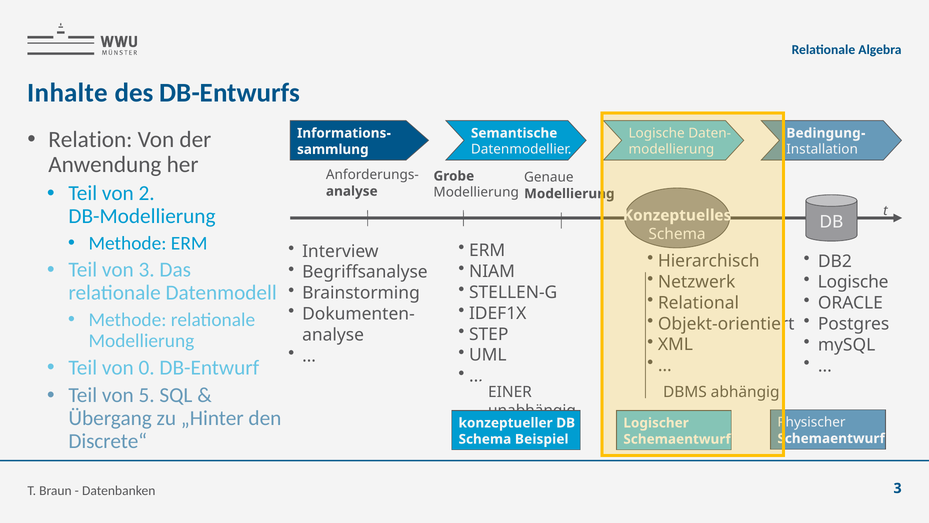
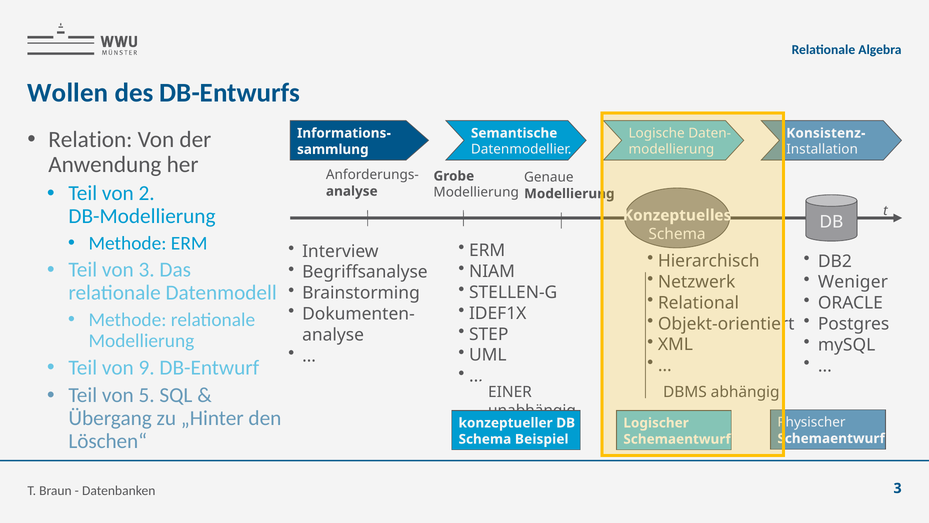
Inhalte: Inhalte -> Wollen (68, 93)
Bedingung-: Bedingung- -> Konsistenz- (826, 133)
Logische: Logische -> Weniger (853, 282)
0: 0 -> 9 (147, 367)
Discrete“: Discrete“ -> Löschen“ (108, 441)
